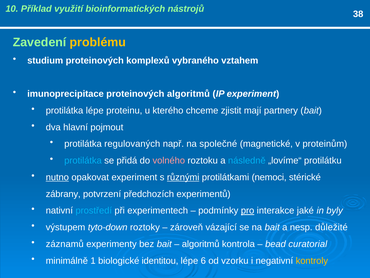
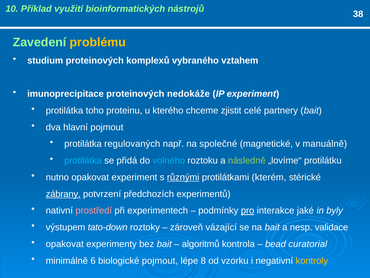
proteinových algoritmů: algoritmů -> nedokáže (188, 94)
protilátka lépe: lépe -> toho (95, 110)
mají: mají -> celé (253, 110)
proteinům: proteinům -> manuálně (325, 144)
volného colour: pink -> light blue (169, 160)
následně colour: light blue -> light green (247, 160)
nutno underline: present -> none (57, 177)
nemoci: nemoci -> kterém (269, 177)
zábrany underline: none -> present (63, 194)
prostředí colour: light blue -> pink (94, 210)
tyto-down: tyto-down -> tato-down (108, 227)
důležité: důležité -> validace (332, 227)
záznamů: záznamů -> opakovat (65, 244)
1: 1 -> 6 (93, 260)
biologické identitou: identitou -> pojmout (160, 260)
6: 6 -> 8 (203, 260)
